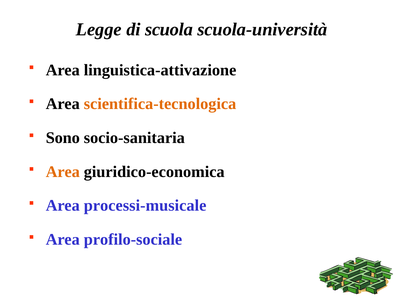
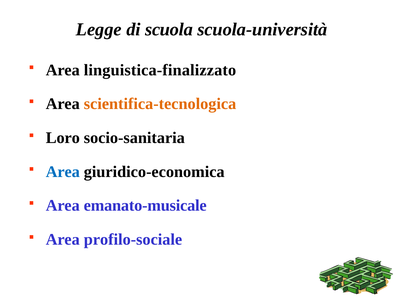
linguistica-attivazione: linguistica-attivazione -> linguistica-finalizzato (160, 70)
Sono: Sono -> Loro (63, 138)
Area colour: orange -> blue (63, 172)
processi-musicale: processi-musicale -> emanato-musicale (145, 206)
